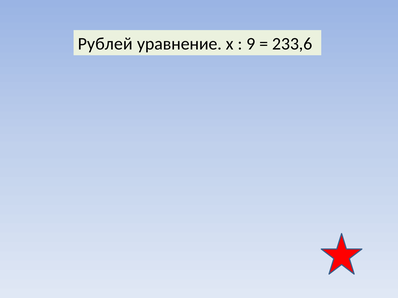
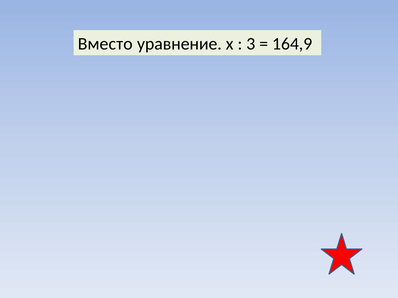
Рублей: Рублей -> Вместо (105, 44)
9: 9 -> 3 (251, 44)
233,6: 233,6 -> 164,9 (292, 44)
